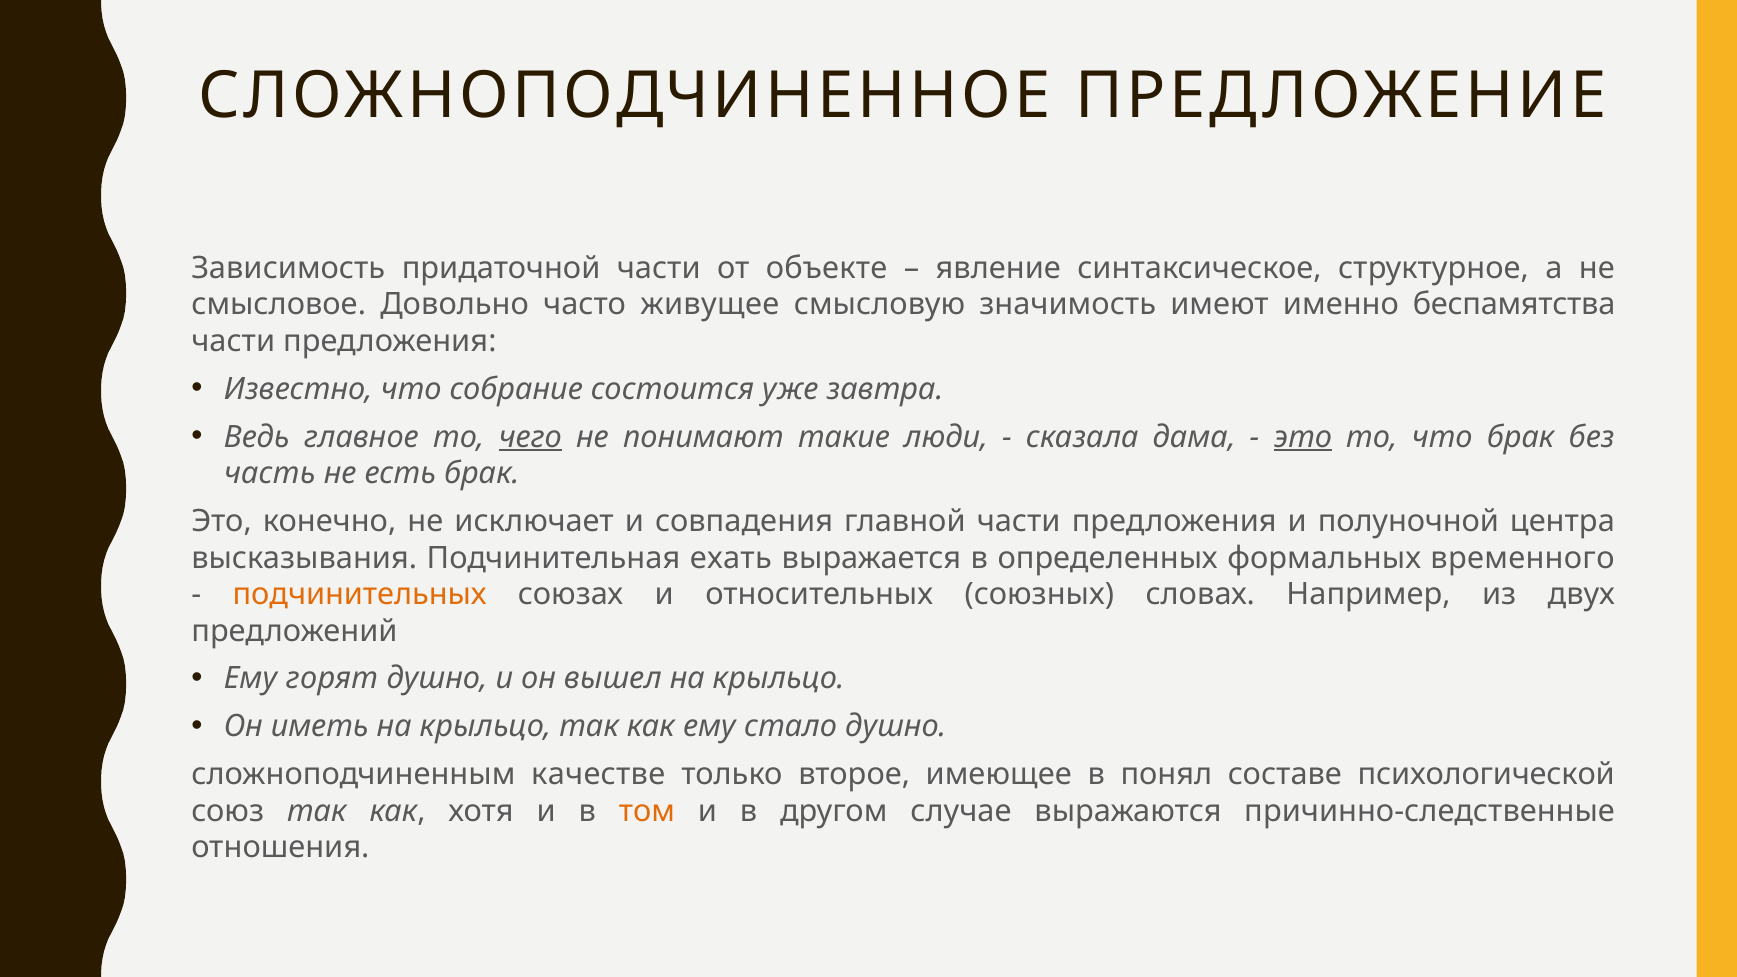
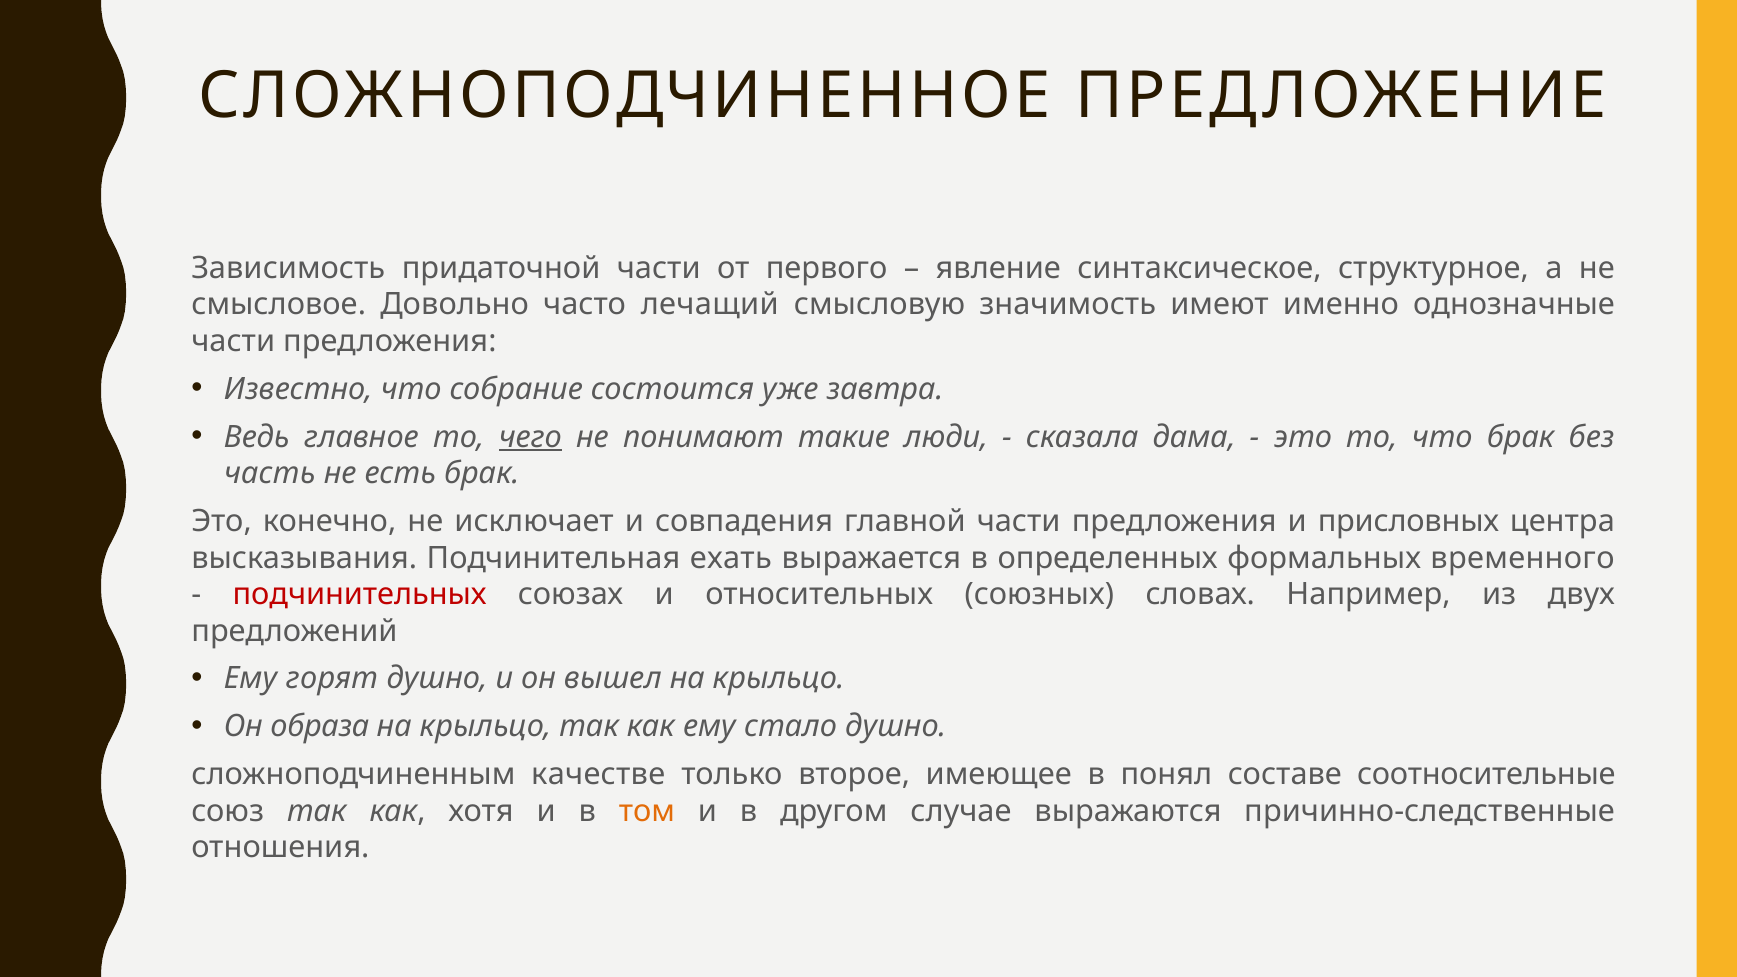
объекте: объекте -> первого (827, 268)
живущее: живущее -> лечащий (710, 305)
беспамятства: беспамятства -> однозначные (1514, 305)
это underline: present -> none (1303, 437)
полуночной: полуночной -> присловных (1408, 521)
подчинительных colour: orange -> red (360, 594)
иметь: иметь -> образа (320, 727)
психологической: психологической -> соотносительные (1486, 775)
